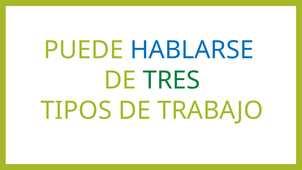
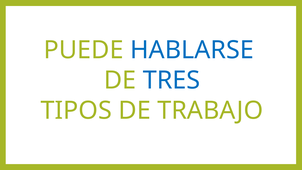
TRES colour: green -> blue (171, 80)
